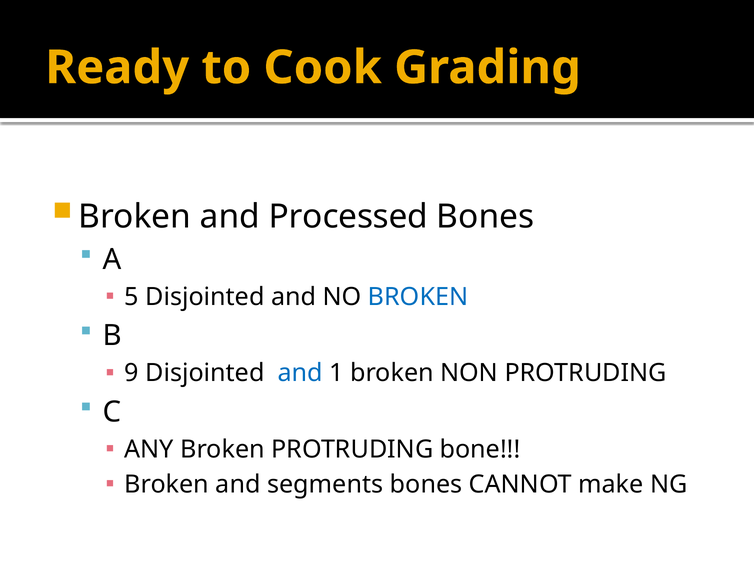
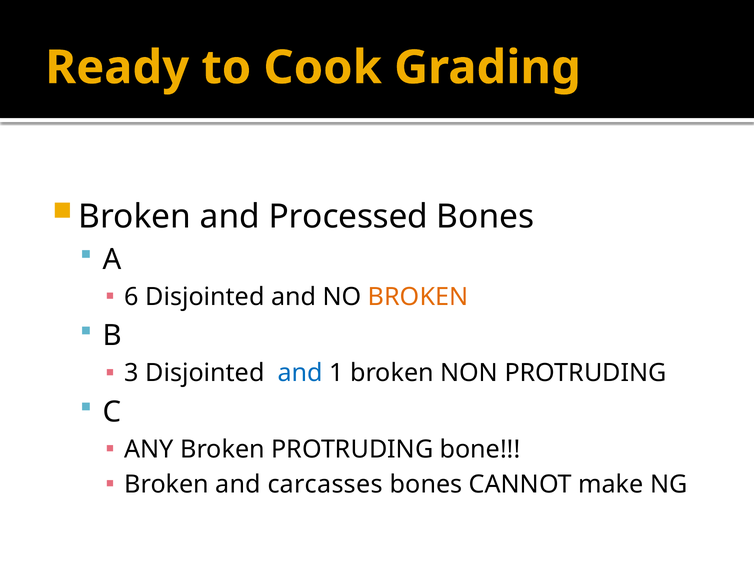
5: 5 -> 6 (132, 297)
BROKEN colour: blue -> orange (418, 297)
9: 9 -> 3 (132, 373)
segments: segments -> carcasses (325, 485)
